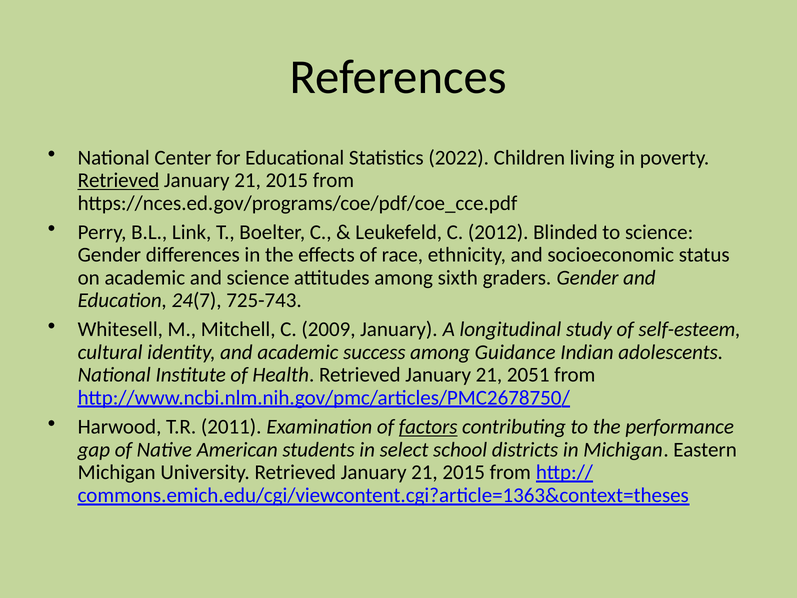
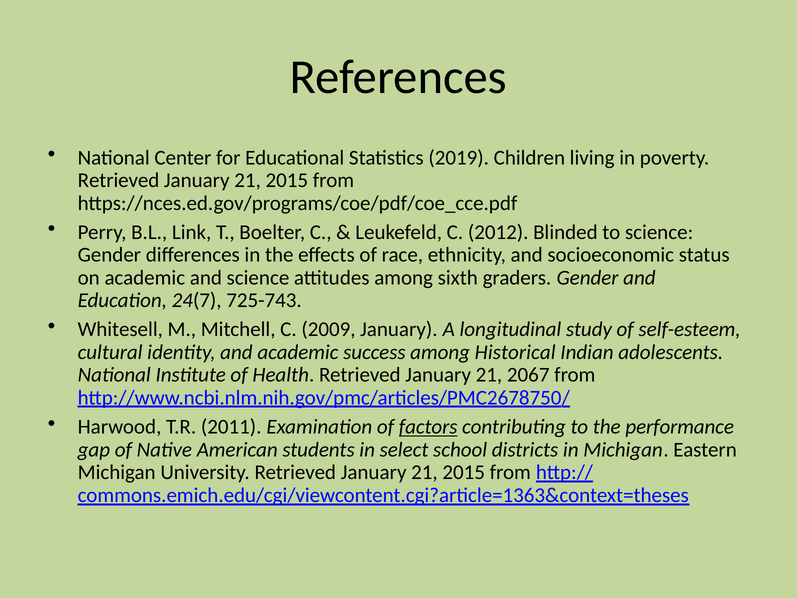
2022: 2022 -> 2019 (459, 158)
Retrieved underline: present -> none (119, 180)
Guidance: Guidance -> Historical (515, 352)
2051: 2051 -> 2067 (528, 375)
